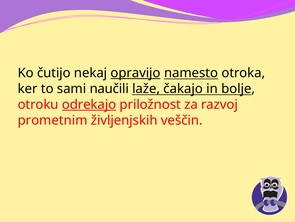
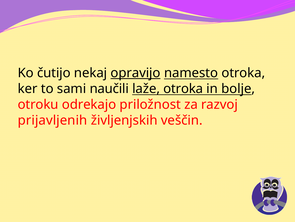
laže čakajo: čakajo -> otroka (183, 88)
odrekajo underline: present -> none (89, 104)
prometnim: prometnim -> prijavljenih (53, 120)
